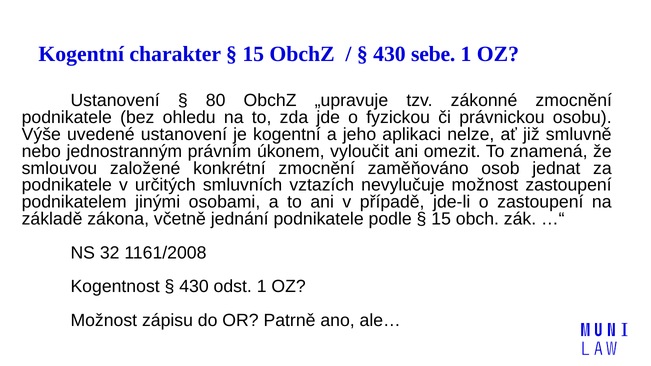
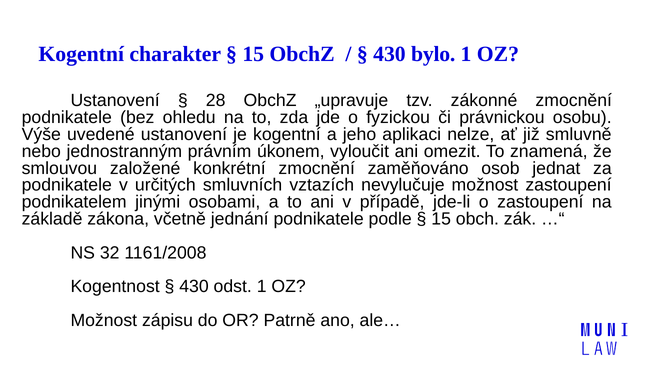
sebe: sebe -> bylo (433, 54)
80: 80 -> 28 (216, 101)
